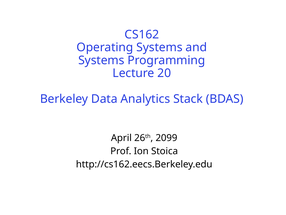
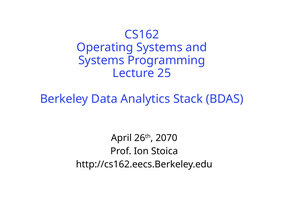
20: 20 -> 25 (164, 73)
2099: 2099 -> 2070 (166, 138)
